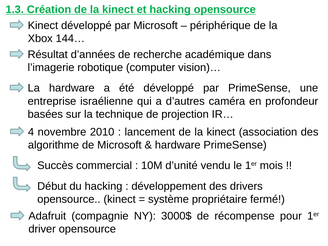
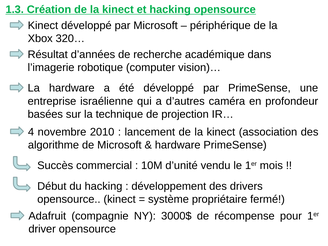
144…: 144… -> 320… (70, 39)
